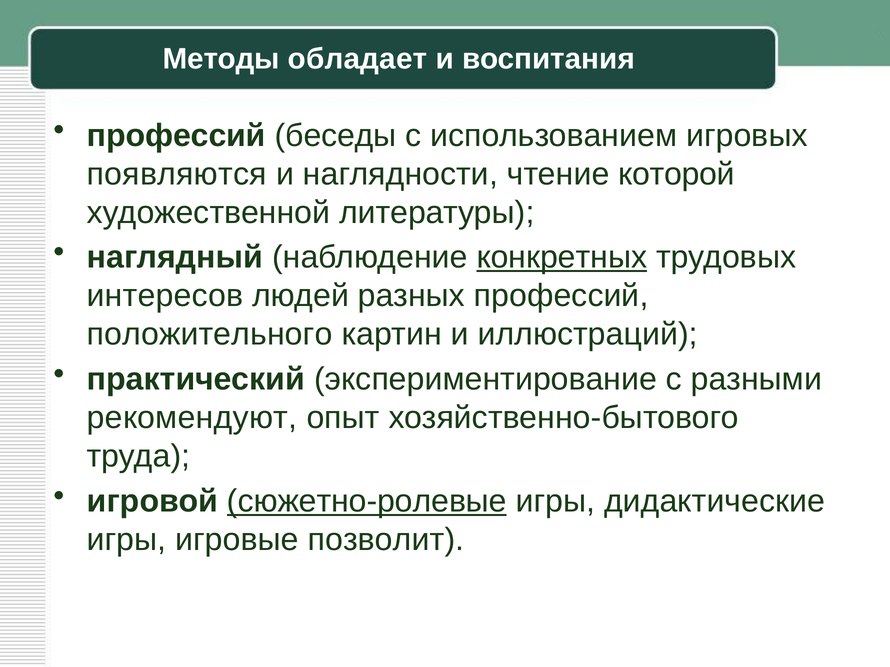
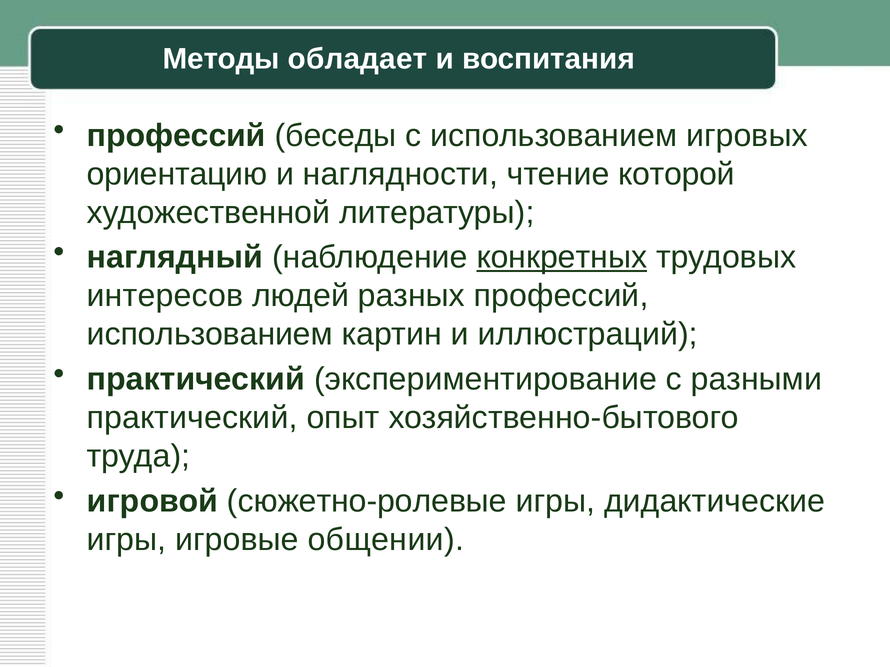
появляются: появляются -> ориентацию (177, 174)
положительного: положительного -> использованием (210, 335)
рекомендуют: рекомендуют -> практический (192, 418)
сюжетно-ролевые underline: present -> none (367, 502)
позволит: позволит -> общении (386, 540)
